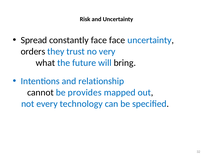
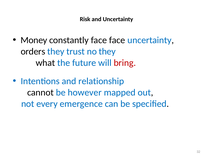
Spread: Spread -> Money (34, 40)
no very: very -> they (107, 52)
bring colour: black -> red (125, 63)
provides: provides -> however (85, 93)
technology: technology -> emergence (81, 104)
